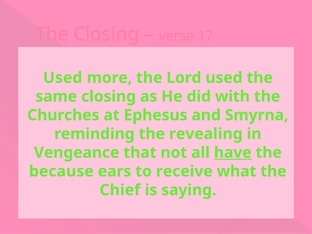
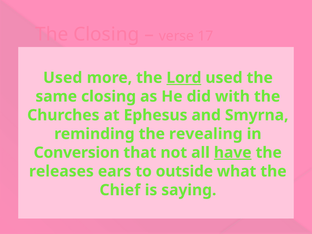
Lord underline: none -> present (184, 78)
Vengeance: Vengeance -> Conversion (77, 153)
because: because -> releases (61, 171)
receive: receive -> outside (184, 171)
